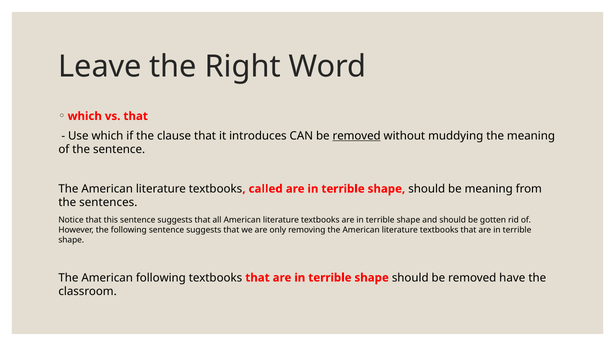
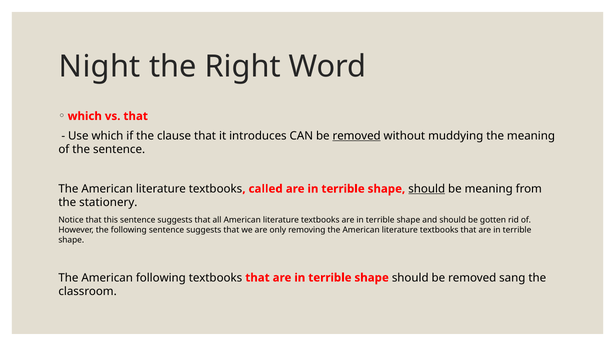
Leave: Leave -> Night (100, 67)
should underline: none -> present (427, 189)
sentences: sentences -> stationery (108, 203)
have: have -> sang (512, 278)
